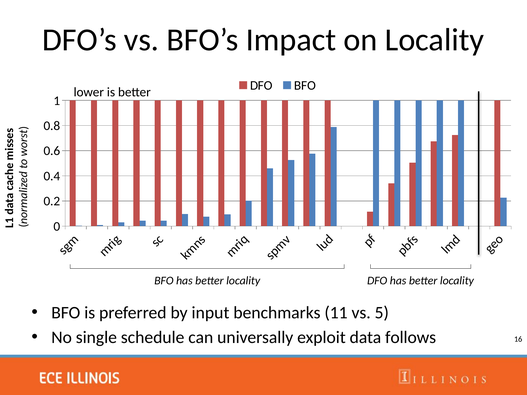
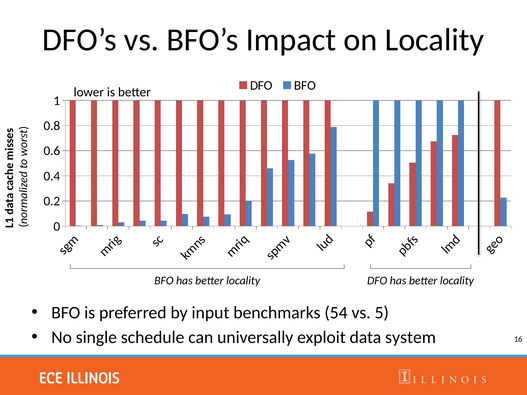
11: 11 -> 54 (336, 313)
follows: follows -> system (411, 338)
